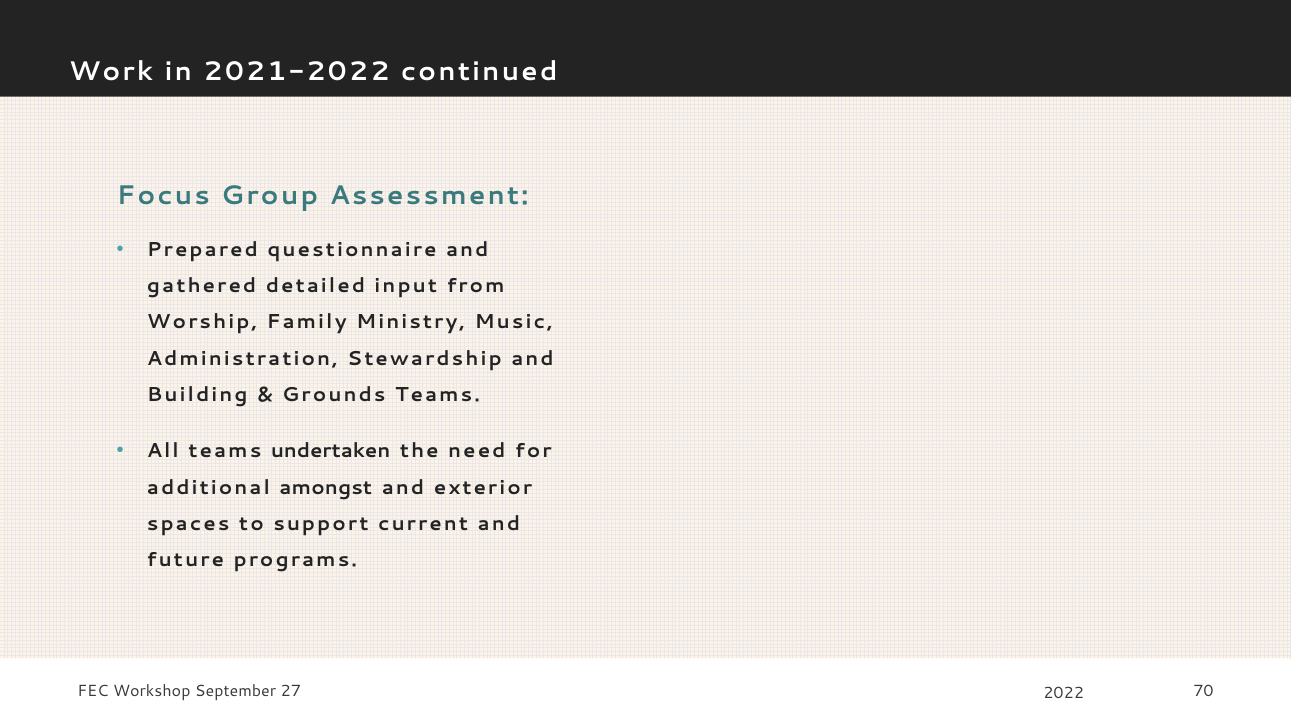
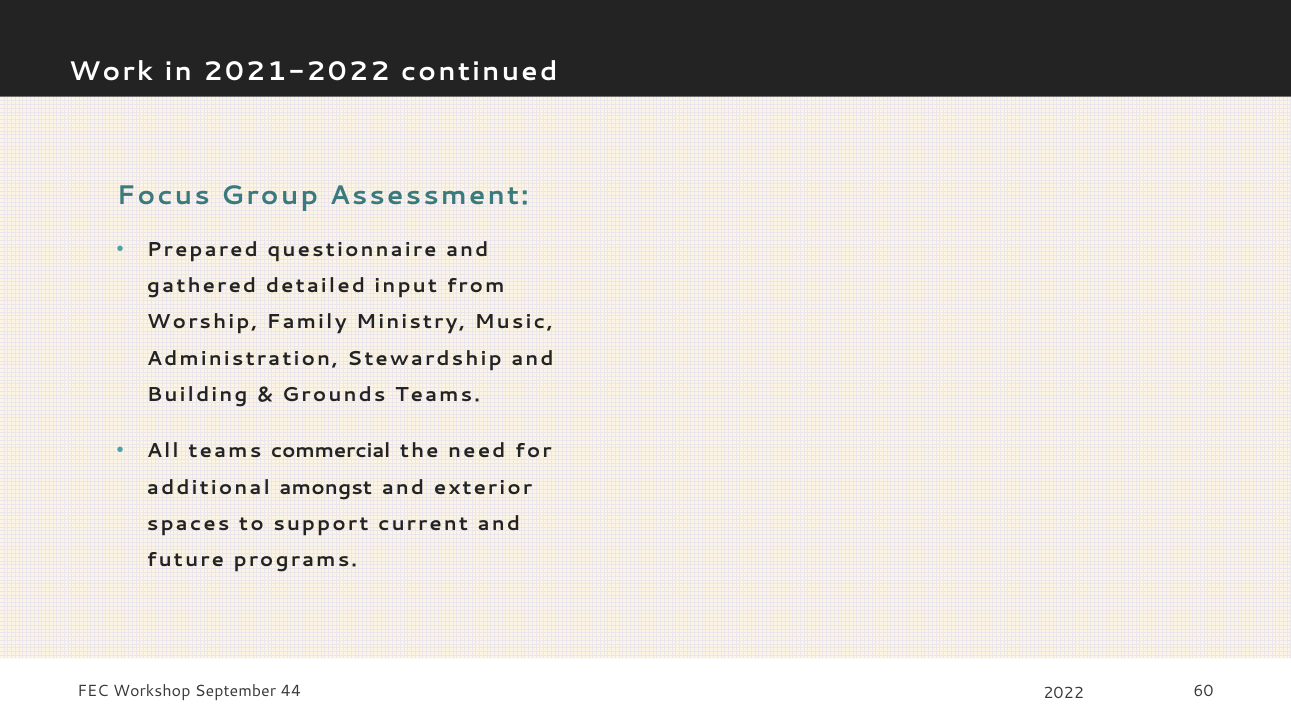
undertaken: undertaken -> commercial (331, 451)
27: 27 -> 44 (291, 692)
70: 70 -> 60 (1203, 692)
